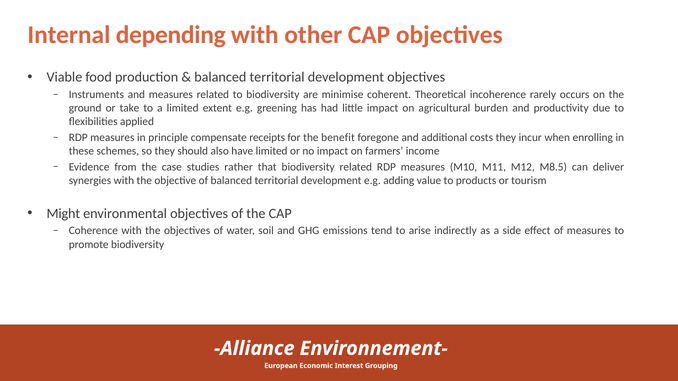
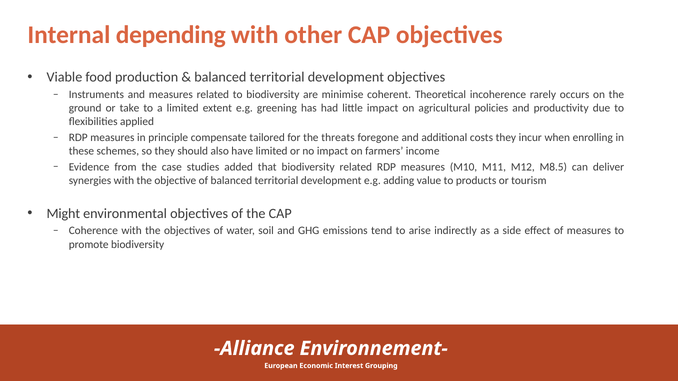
burden: burden -> policies (491, 108)
receipts: receipts -> tailored (267, 138)
benefit: benefit -> threats (338, 138)
rather: rather -> added (239, 167)
